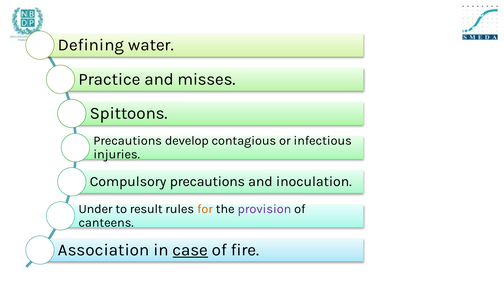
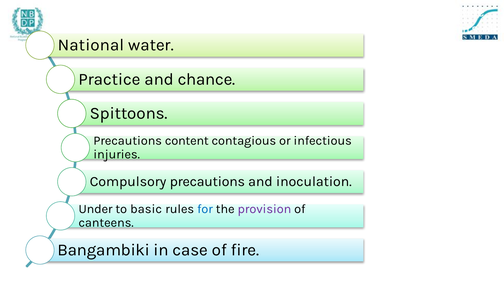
Defining: Defining -> National (91, 45)
misses: misses -> chance (206, 79)
develop: develop -> content (187, 140)
result: result -> basic (146, 209)
for colour: orange -> blue (205, 209)
Association: Association -> Bangambiki (104, 249)
case underline: present -> none (190, 249)
